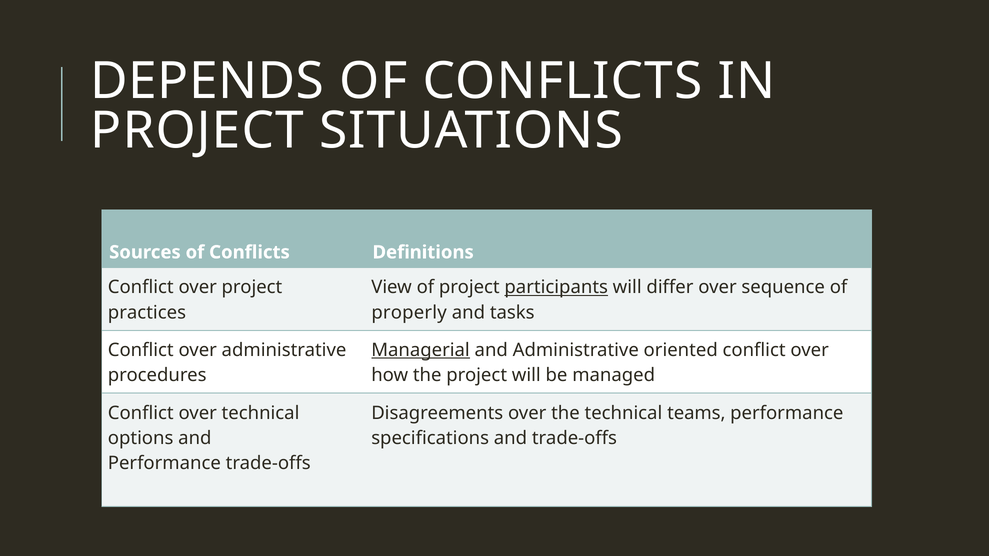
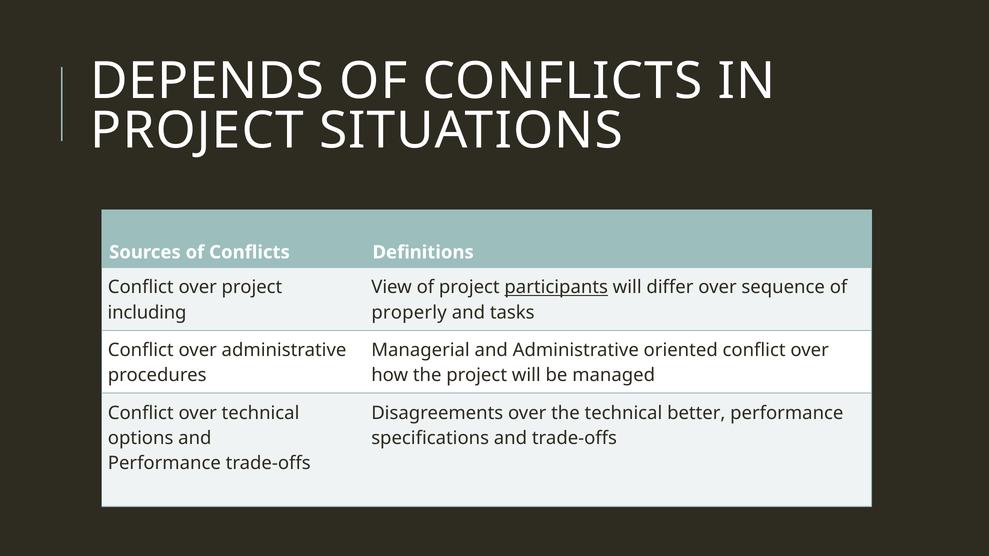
practices: practices -> including (147, 313)
Managerial underline: present -> none (421, 350)
teams: teams -> better (696, 413)
